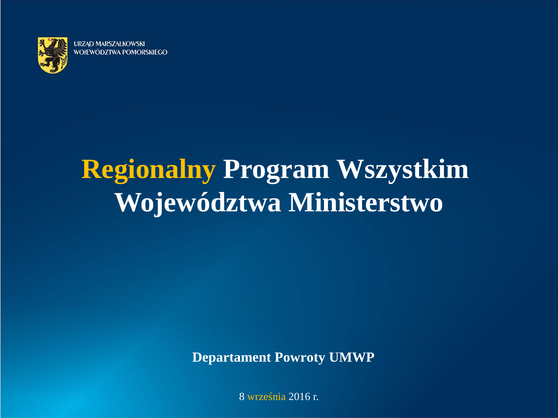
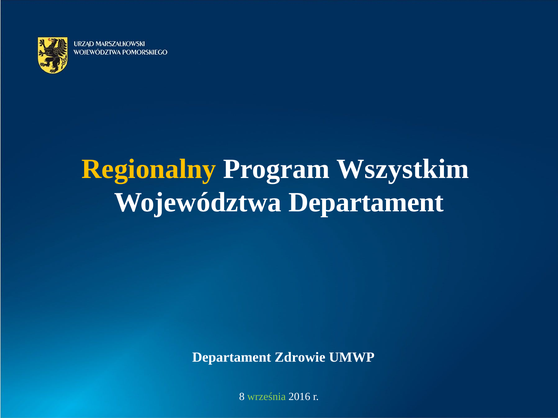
Województwa Ministerstwo: Ministerstwo -> Departament (366, 203)
Powroty: Powroty -> Zdrowie (300, 358)
września colour: yellow -> light green (267, 397)
